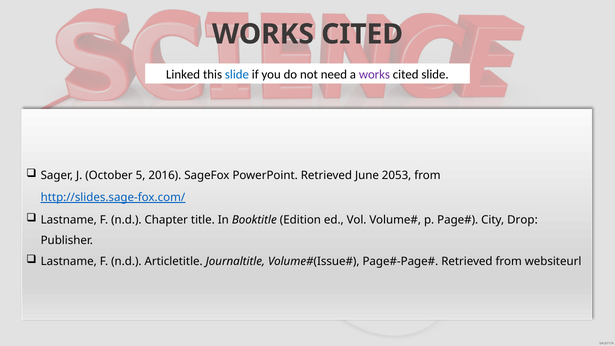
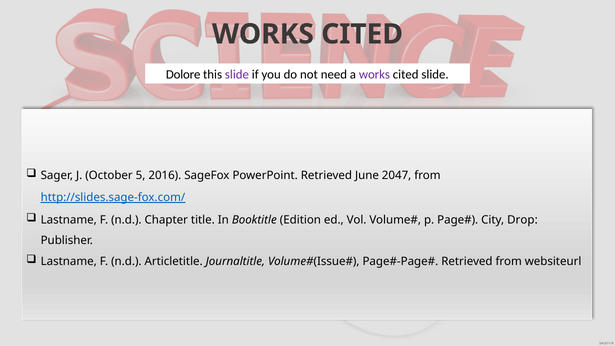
Linked: Linked -> Dolore (183, 74)
slide colour: blue -> purple (237, 74)
2053: 2053 -> 2047 (397, 176)
